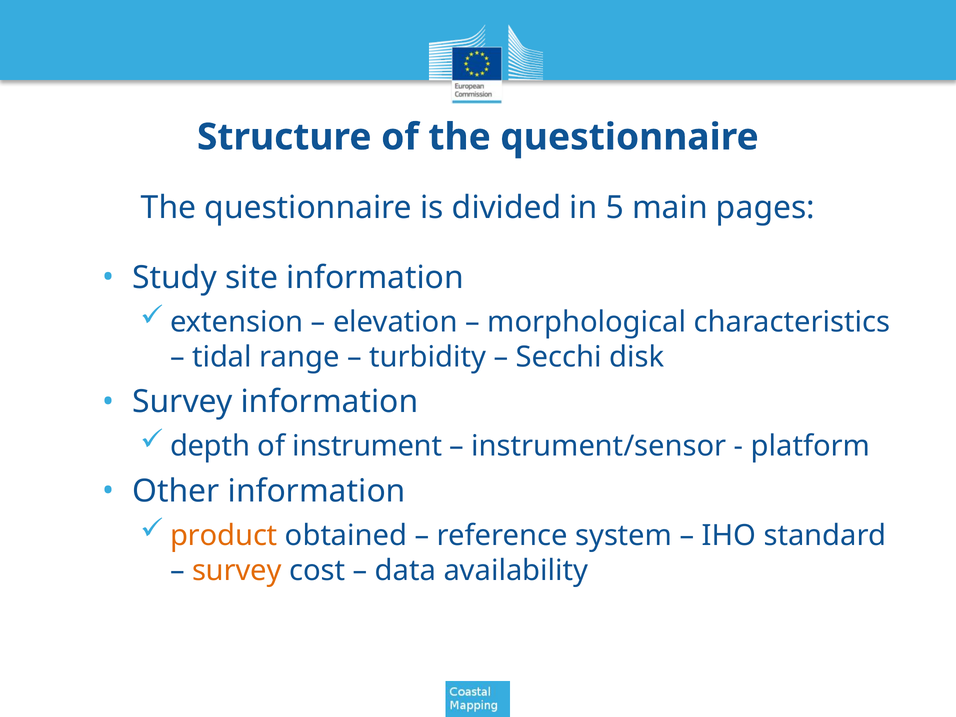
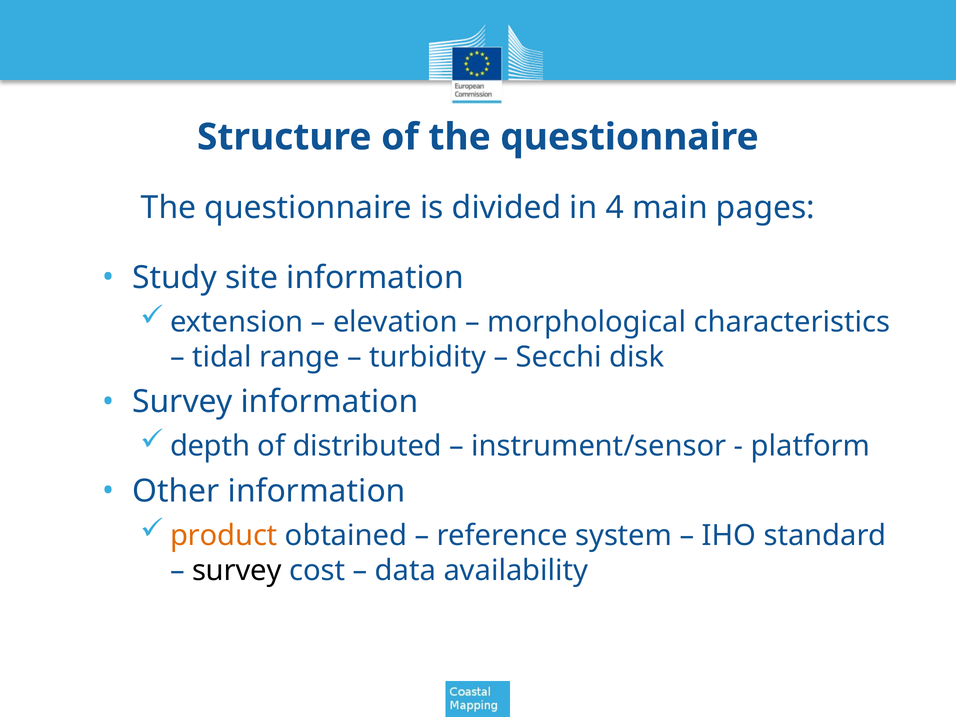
5: 5 -> 4 (615, 208)
instrument: instrument -> distributed (367, 446)
survey colour: orange -> black (237, 571)
